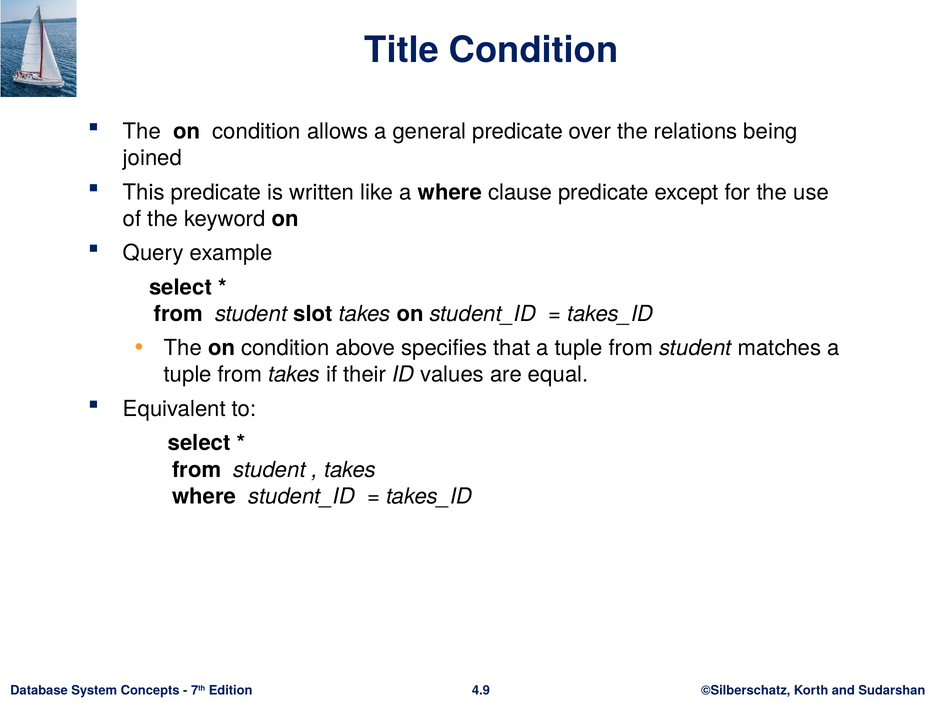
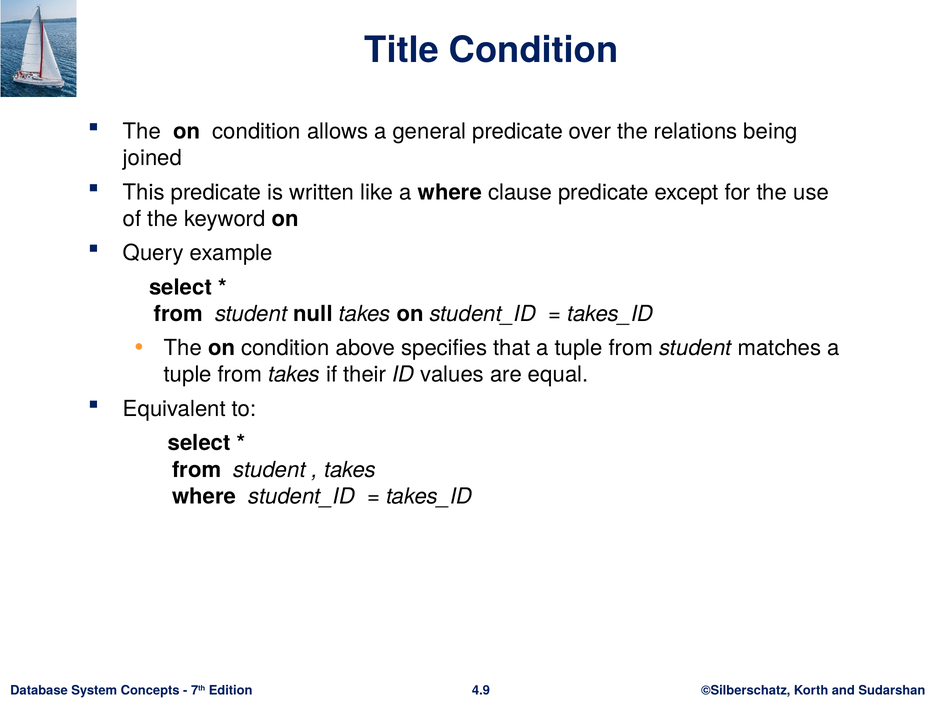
slot: slot -> null (313, 314)
